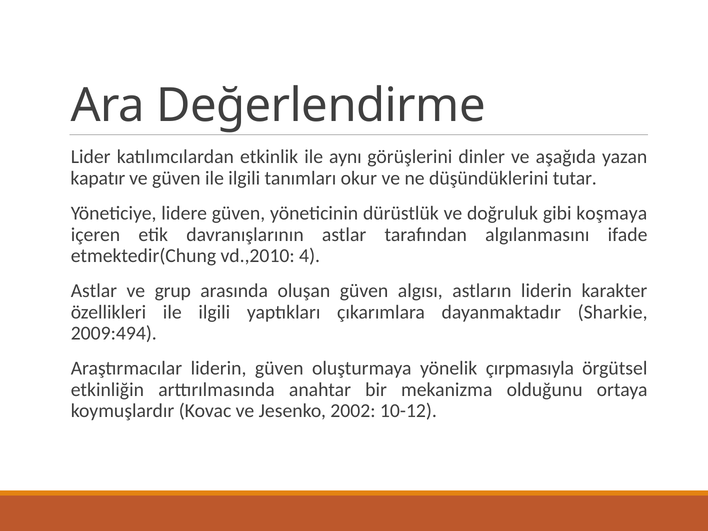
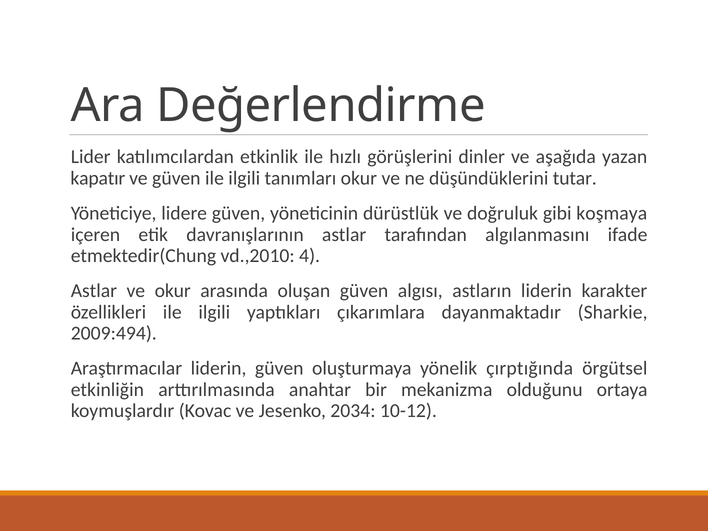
aynı: aynı -> hızlı (345, 157)
ve grup: grup -> okur (173, 291)
çırpmasıyla: çırpmasıyla -> çırptığında (530, 368)
2002: 2002 -> 2034 (353, 411)
